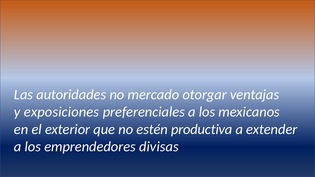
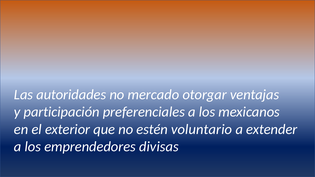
exposiciones: exposiciones -> participación (62, 112)
productiva: productiva -> voluntario (202, 129)
